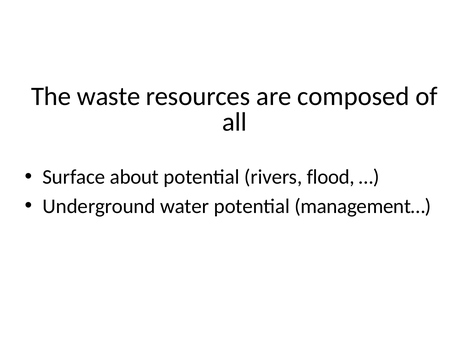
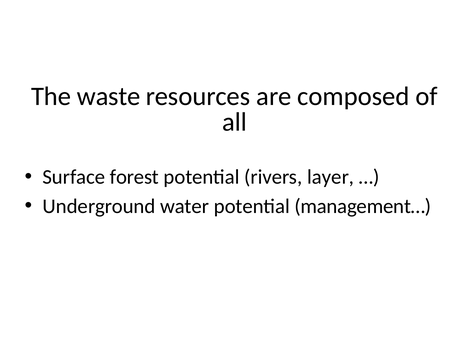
about: about -> forest (134, 177)
flood: flood -> layer (331, 177)
